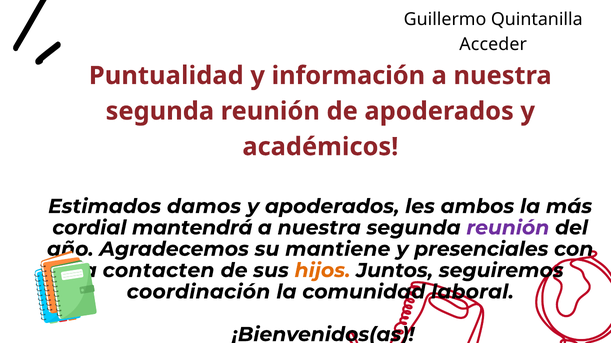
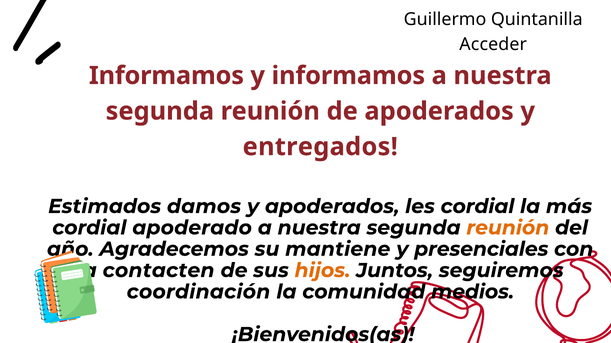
Puntualidad: Puntualidad -> Informamos (166, 76)
y información: información -> informamos (348, 76)
académicos: académicos -> entregados (320, 147)
les ambos: ambos -> cordial (478, 207)
mantendrá: mantendrá -> apoderado (192, 228)
reunión colour: purple -> orange (508, 228)
laboral: laboral -> medios (473, 292)
